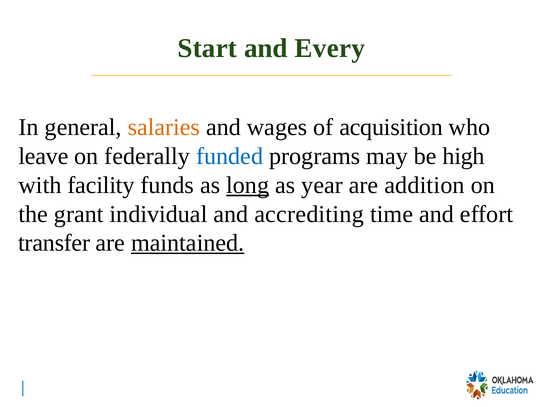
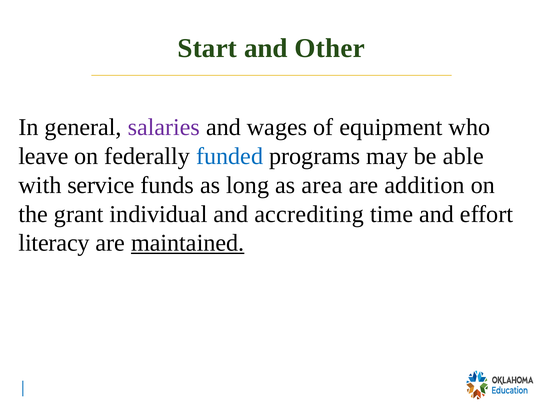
Every: Every -> Other (330, 48)
salaries colour: orange -> purple (164, 127)
acquisition: acquisition -> equipment (391, 127)
high: high -> able (463, 156)
facility: facility -> service (101, 185)
long underline: present -> none (248, 185)
year: year -> area (322, 185)
transfer: transfer -> literacy (54, 243)
